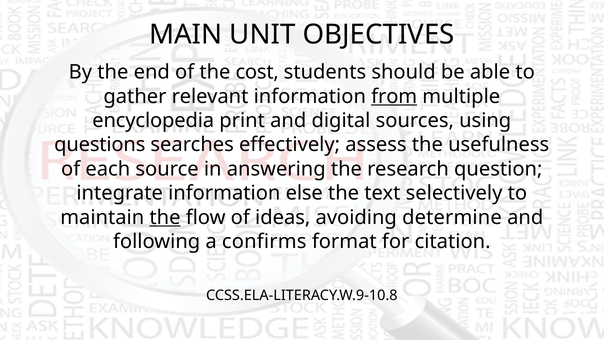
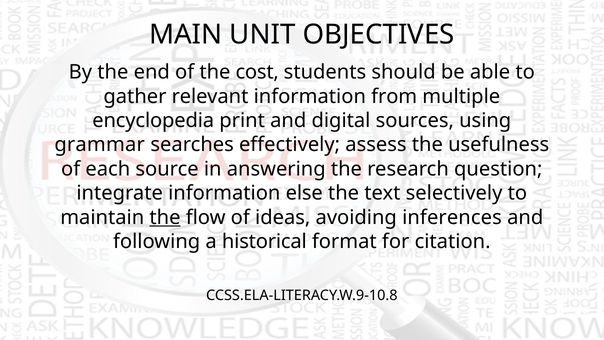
from underline: present -> none (394, 96)
questions: questions -> grammar (100, 145)
determine: determine -> inferences (452, 217)
confirms: confirms -> historical (264, 241)
